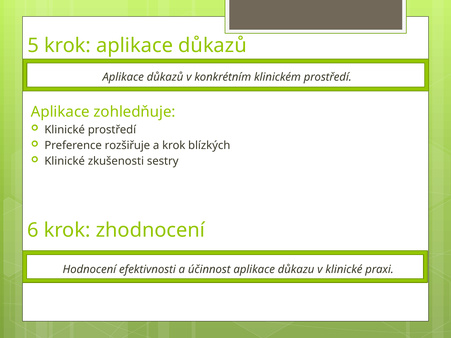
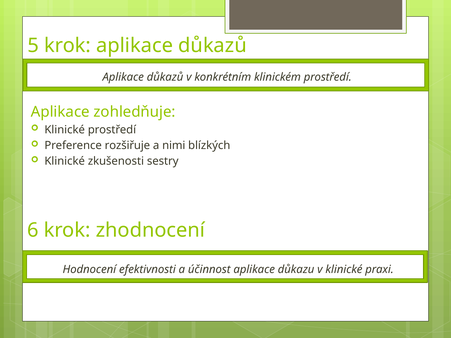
a krok: krok -> nimi (174, 146)
